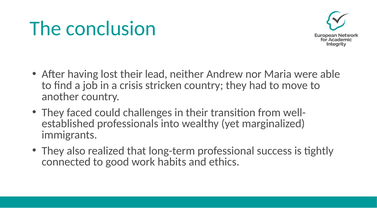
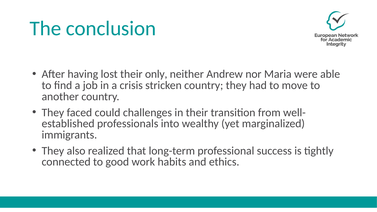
lead: lead -> only (156, 74)
